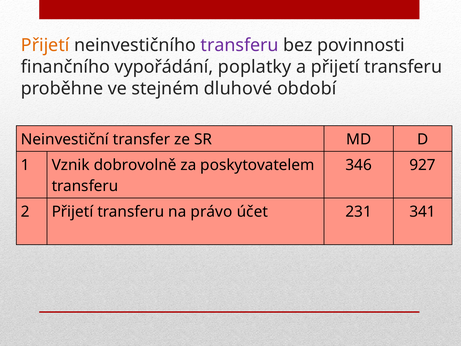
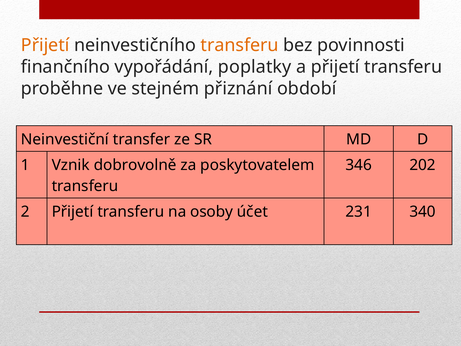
transferu colour: purple -> orange (240, 45)
dluhové: dluhové -> přiznání (238, 88)
927: 927 -> 202 (423, 165)
právo: právo -> osoby (212, 212)
341: 341 -> 340 (423, 212)
